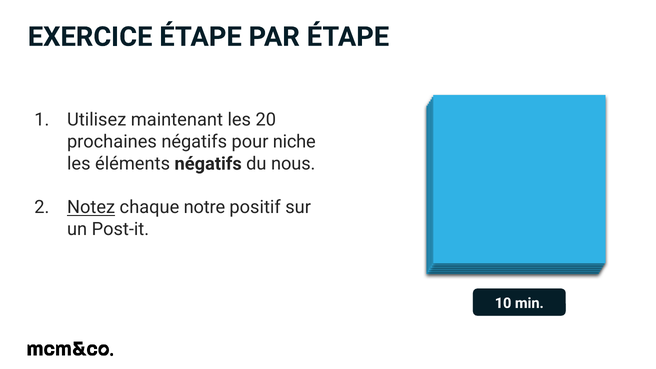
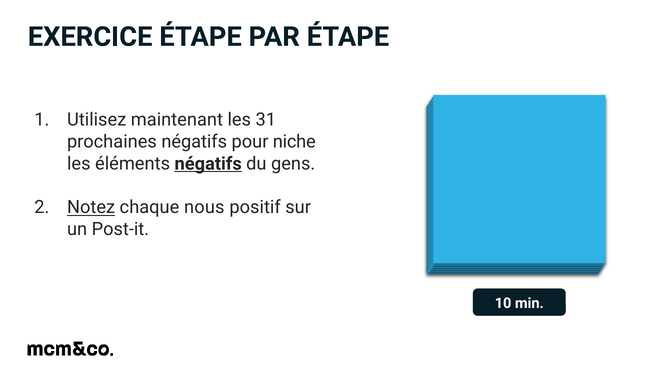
20: 20 -> 31 (266, 120)
négatifs underline: none -> present (208, 164)
nous: nous -> gens (293, 164)
notre: notre -> nous (204, 207)
